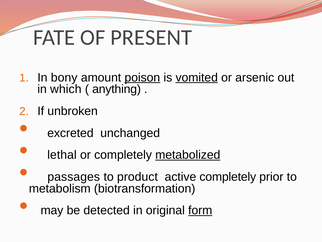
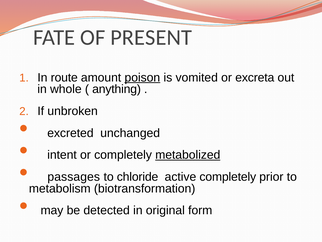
bony: bony -> route (64, 77)
vomited underline: present -> none (197, 77)
arsenic: arsenic -> excreta (255, 77)
which: which -> whole (66, 89)
lethal: lethal -> intent (62, 155)
product: product -> chloride (138, 177)
form underline: present -> none (200, 210)
